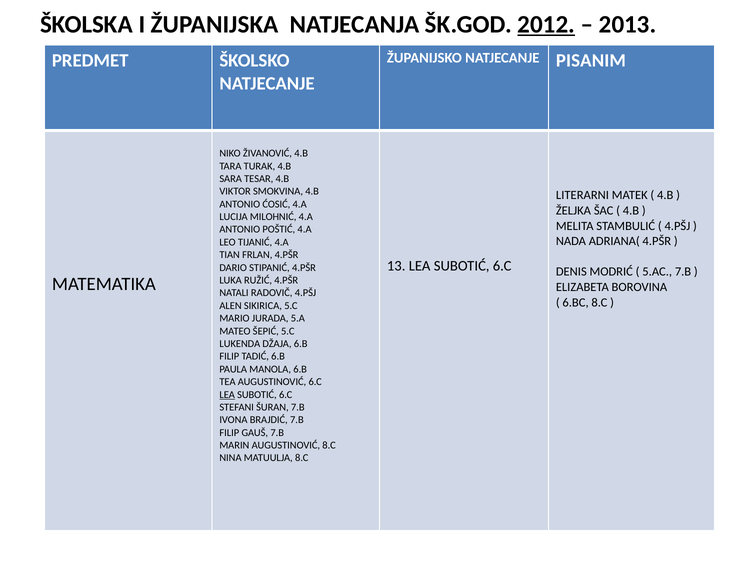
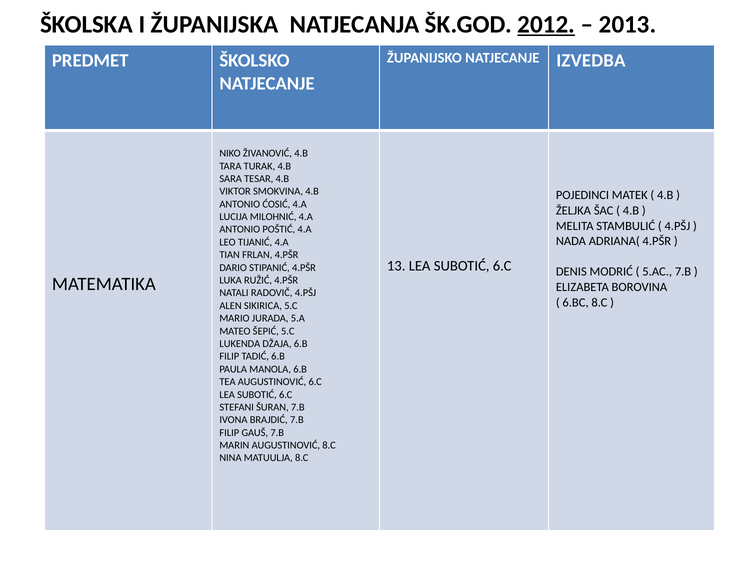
PISANIM: PISANIM -> IZVEDBA (591, 61)
LITERARNI: LITERARNI -> POJEDINCI (583, 195)
LEA underline: present -> none (227, 394)
